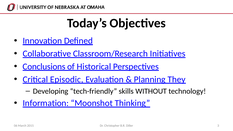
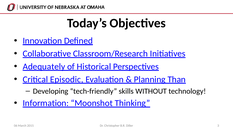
Conclusions: Conclusions -> Adequately (44, 67)
They: They -> Than (177, 79)
